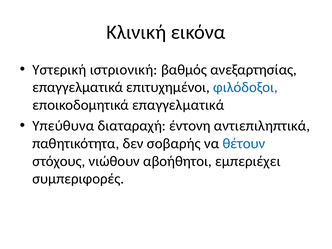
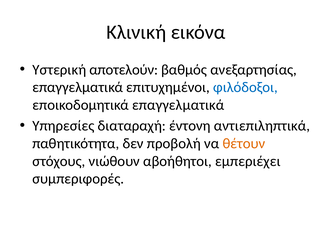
ιστριονική: ιστριονική -> αποτελούν (124, 70)
Υπεύθυνα: Υπεύθυνα -> Υπηρεσίες (63, 126)
σοβαρής: σοβαρής -> προβολή (174, 143)
θέτουν colour: blue -> orange (244, 143)
